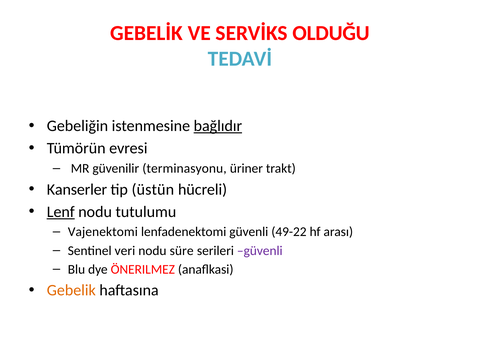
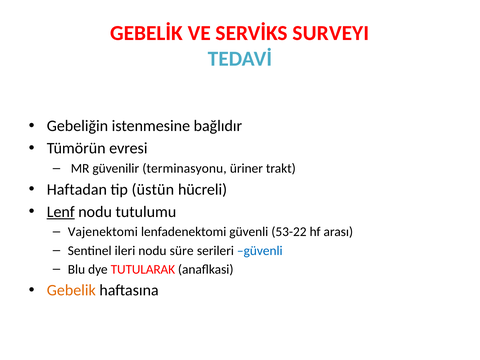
OLDUĞU: OLDUĞU -> SURVEYI (331, 33)
bağlıdır underline: present -> none (218, 126)
Kanserler: Kanserler -> Haftadan (77, 189)
49-22: 49-22 -> 53-22 (289, 232)
veri: veri -> ileri (125, 251)
güvenli colour: purple -> blue (260, 251)
ÖNERILMEZ: ÖNERILMEZ -> TUTULARAK (143, 269)
